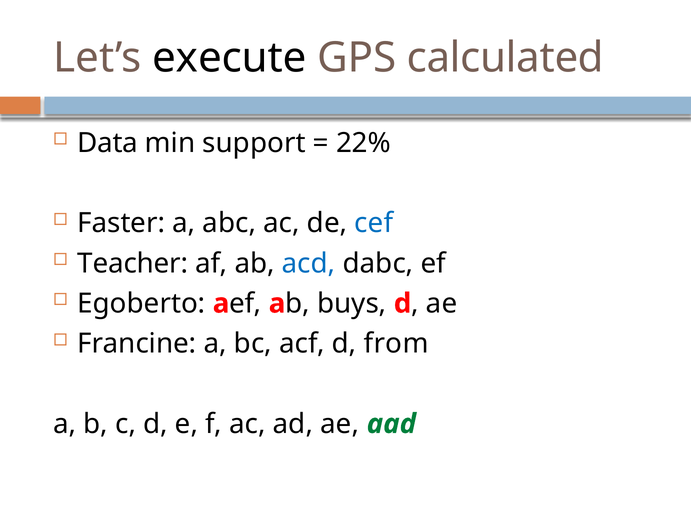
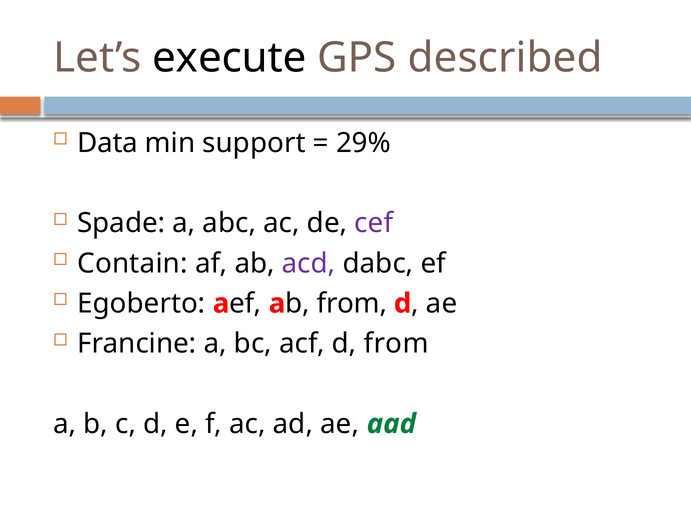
calculated: calculated -> described (505, 58)
22%: 22% -> 29% (364, 143)
Faster: Faster -> Spade (121, 223)
cef colour: blue -> purple (374, 223)
Teacher: Teacher -> Contain (133, 263)
acd colour: blue -> purple (309, 263)
b buys: buys -> from (352, 304)
